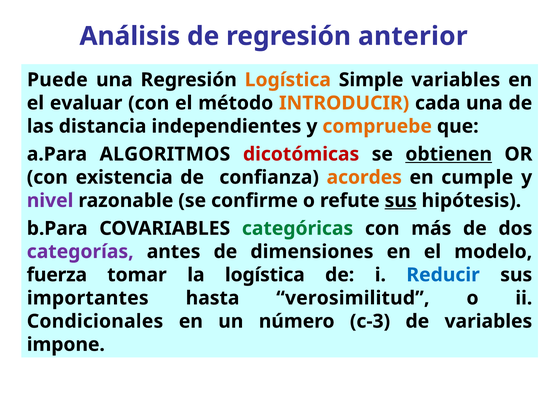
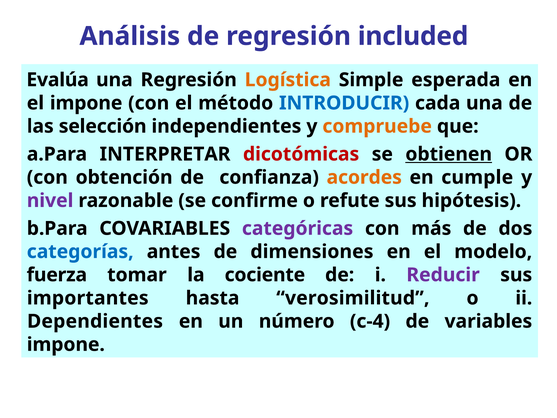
anterior: anterior -> included (413, 36)
Puede: Puede -> Evalúa (58, 80)
Simple variables: variables -> esperada (456, 80)
el evaluar: evaluar -> impone (86, 103)
INTRODUCIR colour: orange -> blue (344, 103)
distancia: distancia -> selección (103, 126)
ALGORITMOS: ALGORITMOS -> INTERPRETAR (165, 154)
existencia: existencia -> obtención (124, 177)
sus underline: present -> none (401, 200)
categóricas colour: green -> purple (298, 228)
categorías colour: purple -> blue (80, 252)
la logística: logística -> cociente (265, 275)
Reducir colour: blue -> purple (443, 275)
Condicionales: Condicionales -> Dependientes (95, 321)
c-3: c-3 -> c-4 (370, 321)
